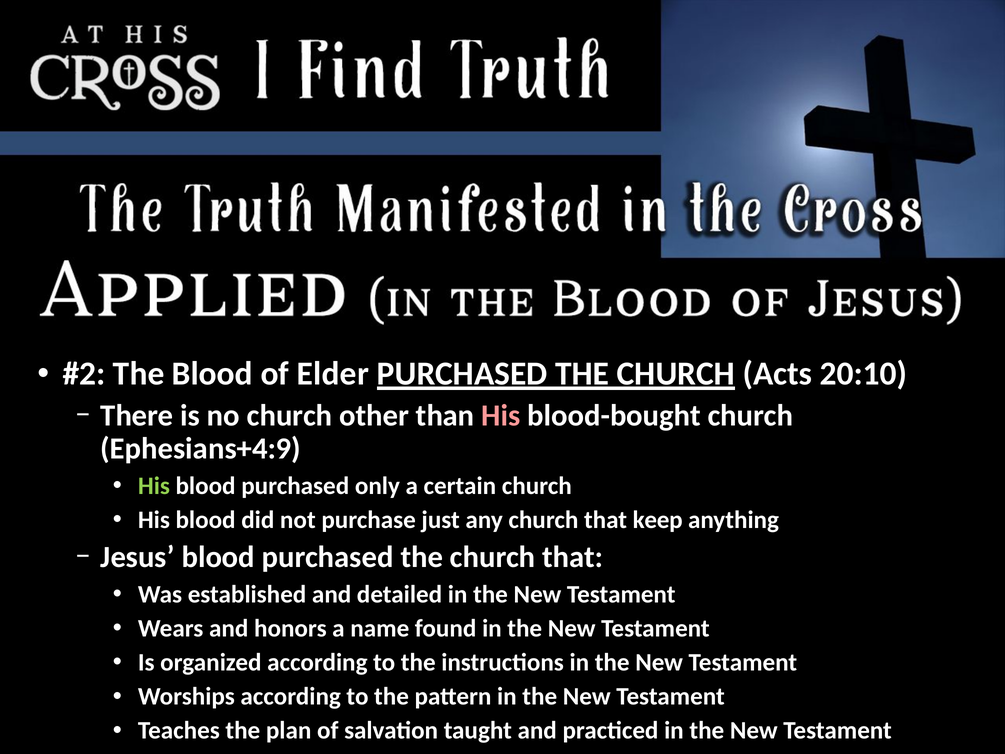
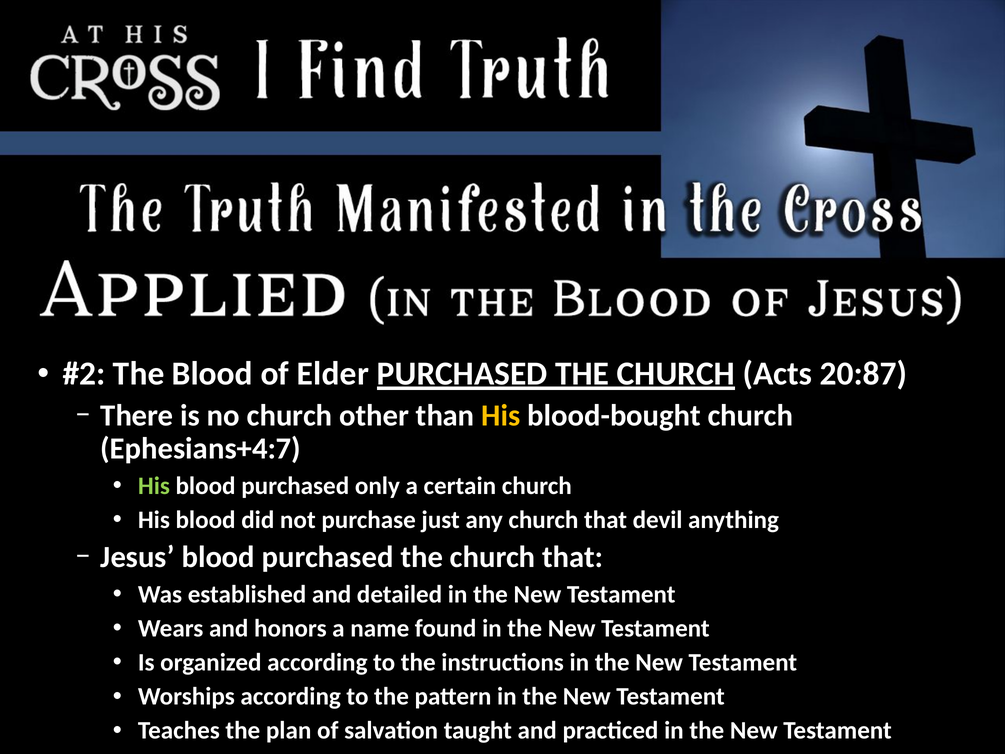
20:10: 20:10 -> 20:87 (864, 374)
His colour: pink -> yellow (501, 415)
Ephesians+4:9: Ephesians+4:9 -> Ephesians+4:7 (201, 449)
keep: keep -> devil (658, 520)
